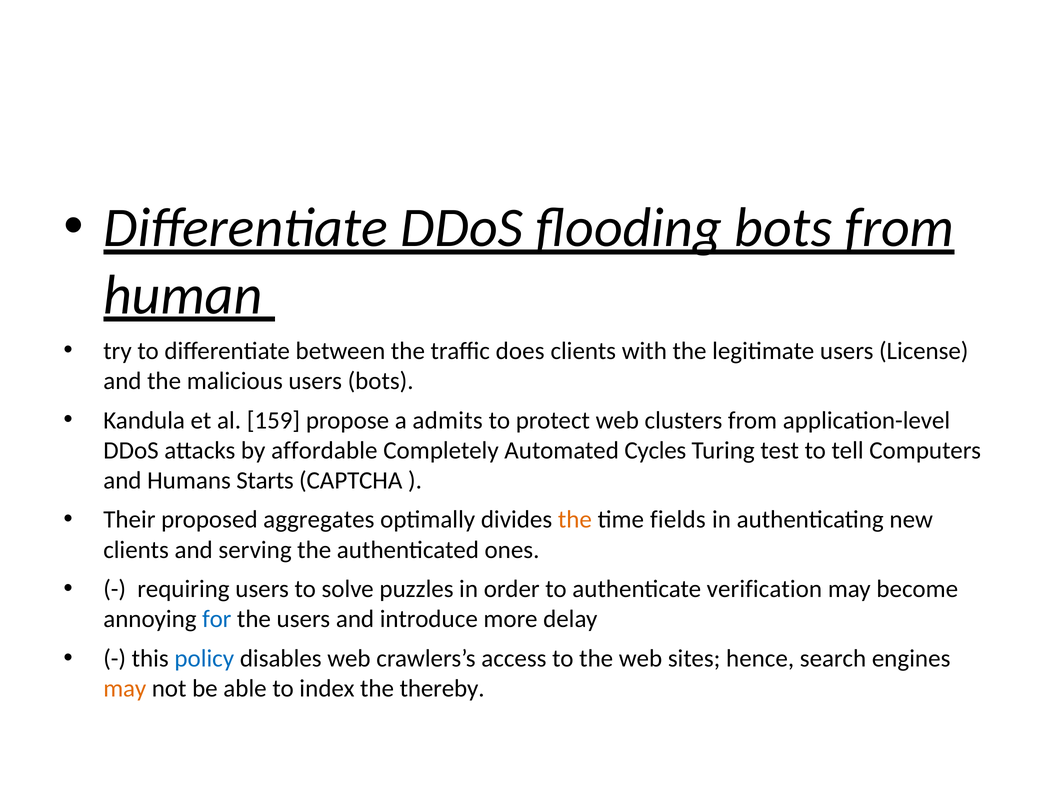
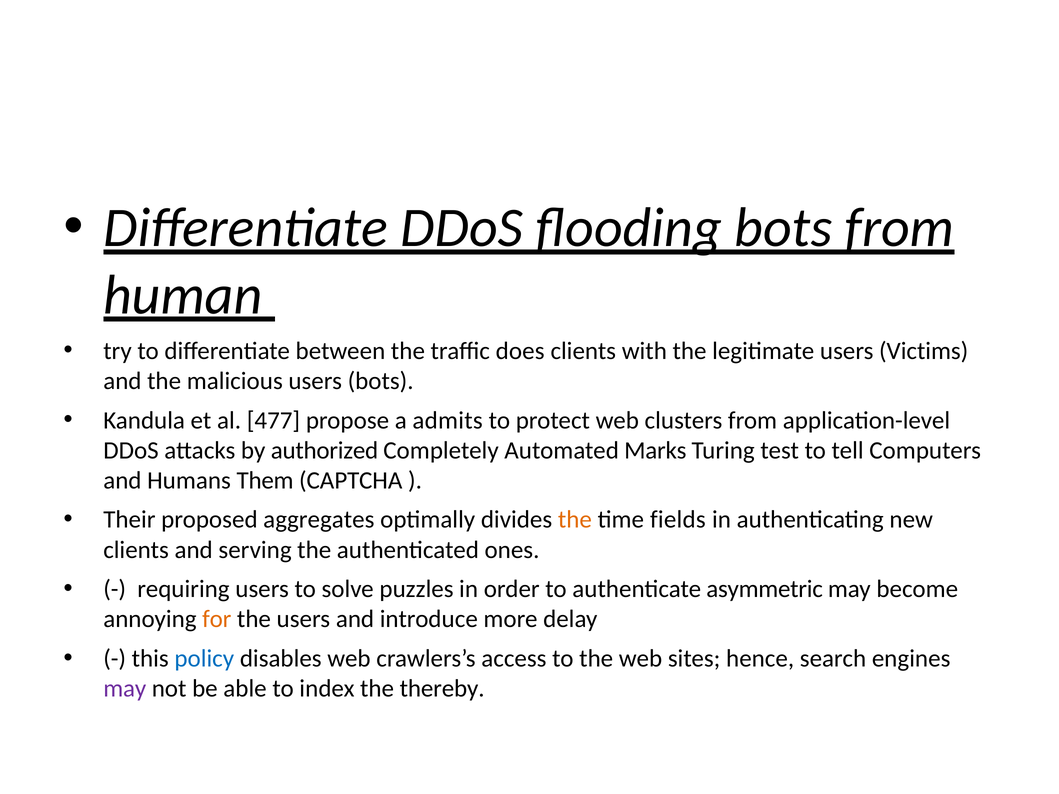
License: License -> Victims (924, 351)
159: 159 -> 477 (273, 420)
affordable: affordable -> authorized (324, 450)
Cycles: Cycles -> Marks (655, 450)
Starts: Starts -> Them (265, 480)
verification: verification -> asymmetric (765, 589)
for colour: blue -> orange (217, 619)
may colour: orange -> purple (125, 689)
